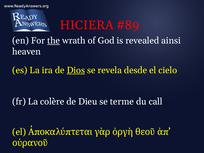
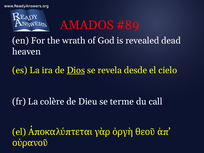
HICIERA: HICIERA -> AMADOS (87, 25)
the underline: present -> none (54, 41)
ainsi: ainsi -> dead (171, 41)
